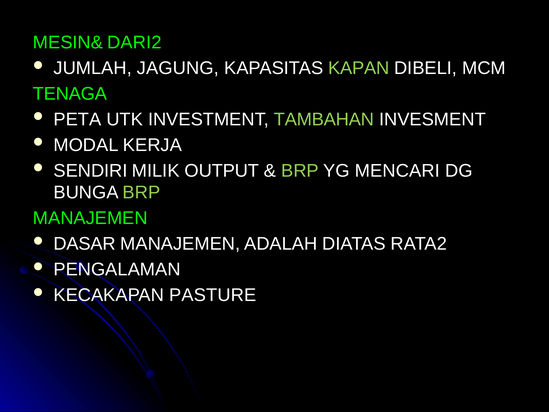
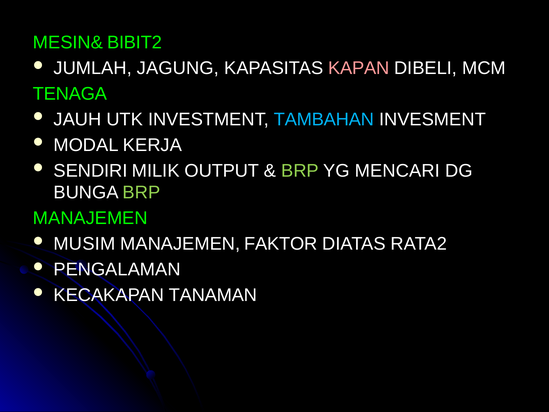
DARI2: DARI2 -> BIBIT2 (134, 42)
KAPAN colour: light green -> pink (359, 68)
PETA: PETA -> JAUH (77, 119)
TAMBAHAN colour: light green -> light blue (324, 119)
DASAR: DASAR -> MUSIM (84, 244)
ADALAH: ADALAH -> FAKTOR (281, 244)
PASTURE: PASTURE -> TANAMAN (213, 295)
